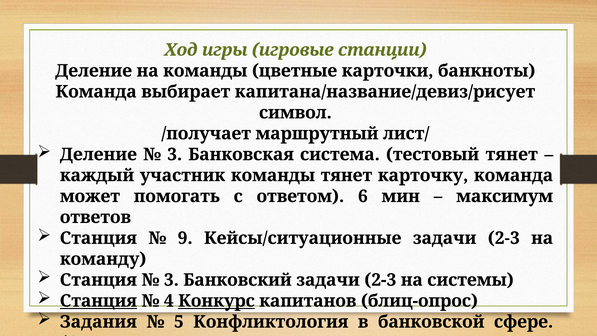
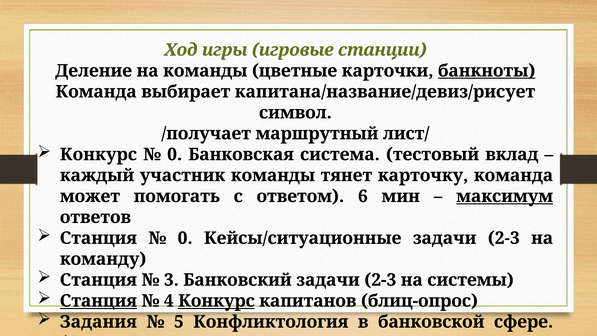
банкноты underline: none -> present (487, 71)
Деление: Деление -> Конкурс (98, 154)
3: 3 -> 0 (175, 154)
тестовый тянет: тянет -> вклад (512, 154)
максимум underline: none -> present (505, 196)
9: 9 -> 0 (185, 238)
